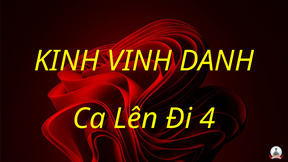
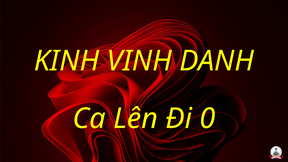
4: 4 -> 0 (208, 119)
